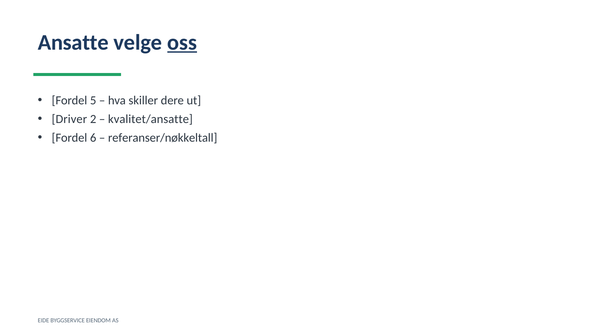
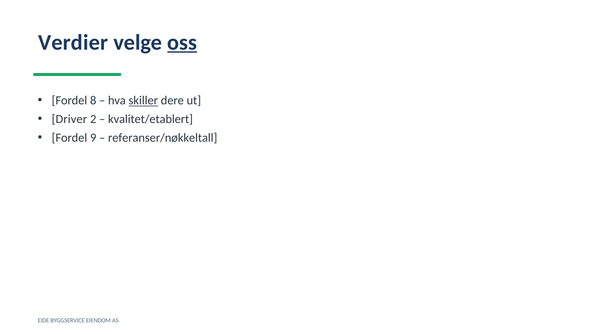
Ansatte: Ansatte -> Verdier (73, 42)
5: 5 -> 8 (93, 101)
skiller underline: none -> present (143, 101)
kvalitet/ansatte: kvalitet/ansatte -> kvalitet/etablert (150, 119)
6: 6 -> 9 (93, 138)
